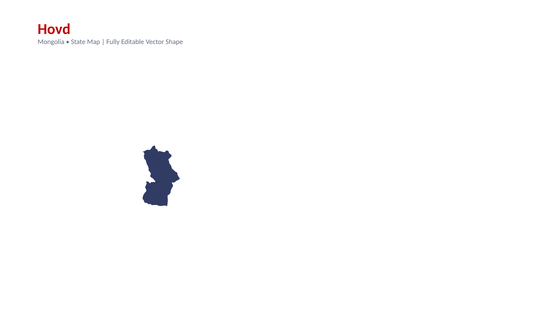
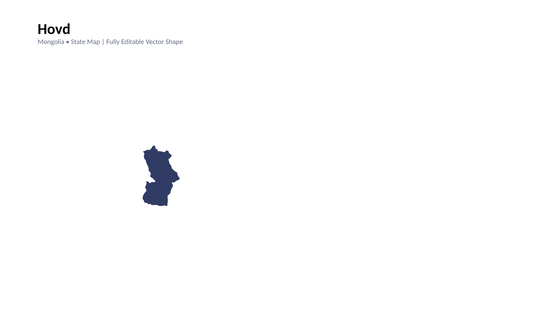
Hovd colour: red -> black (54, 29)
